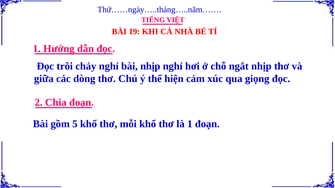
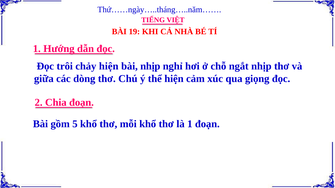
chảy nghỉ: nghỉ -> hiện (109, 66)
